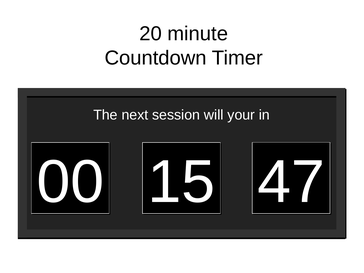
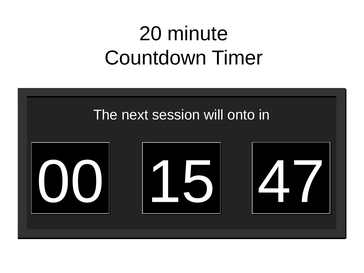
your: your -> onto (241, 115)
